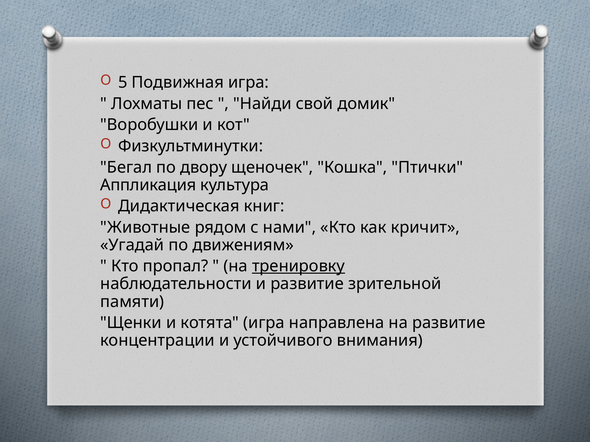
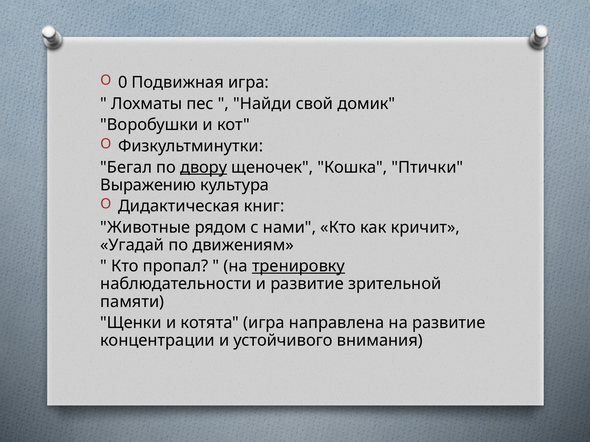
5: 5 -> 0 (123, 83)
двору underline: none -> present (204, 167)
Аппликация: Аппликация -> Выражению (148, 185)
